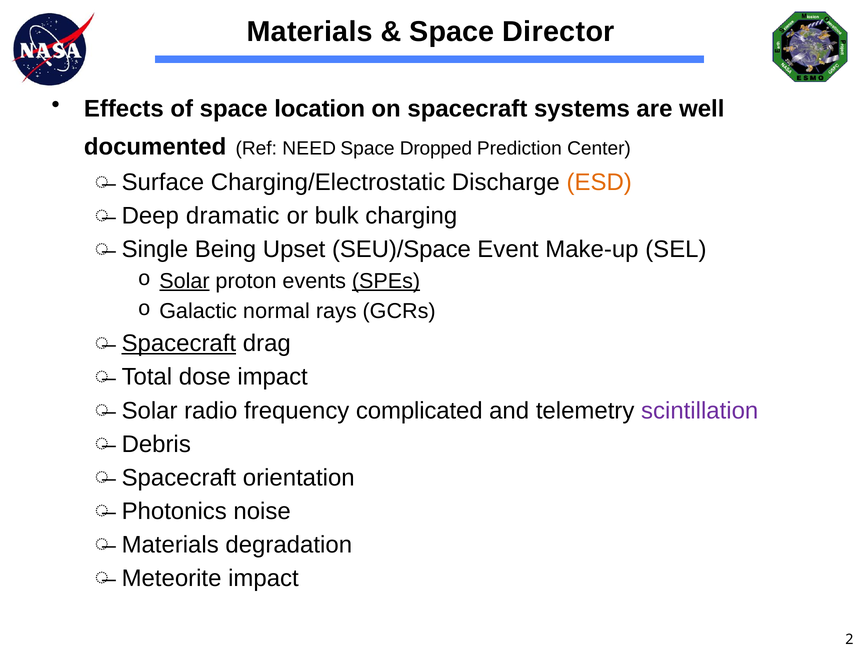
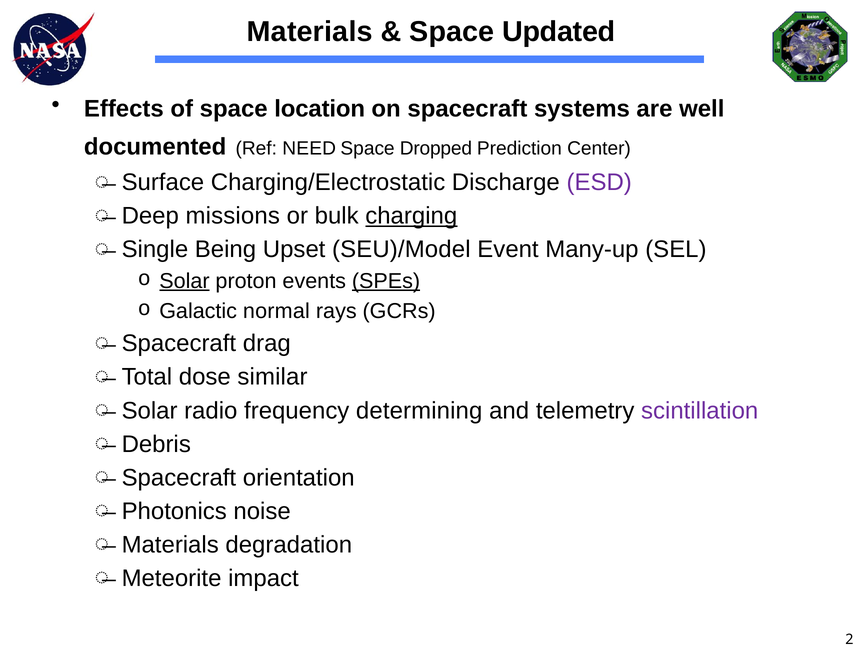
Director: Director -> Updated (559, 32)
ESD colour: orange -> purple (599, 182)
dramatic: dramatic -> missions (233, 216)
charging underline: none -> present (411, 216)
SEU)/Space: SEU)/Space -> SEU)/Model (401, 249)
Make-up: Make-up -> Many-up (592, 249)
Spacecraft underline: present -> none (179, 343)
dose impact: impact -> similar (272, 377)
complicated: complicated -> determining (419, 410)
